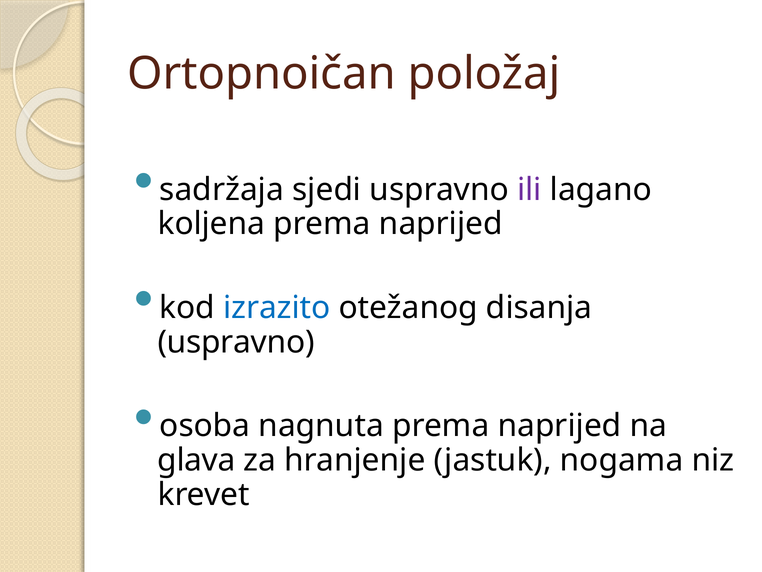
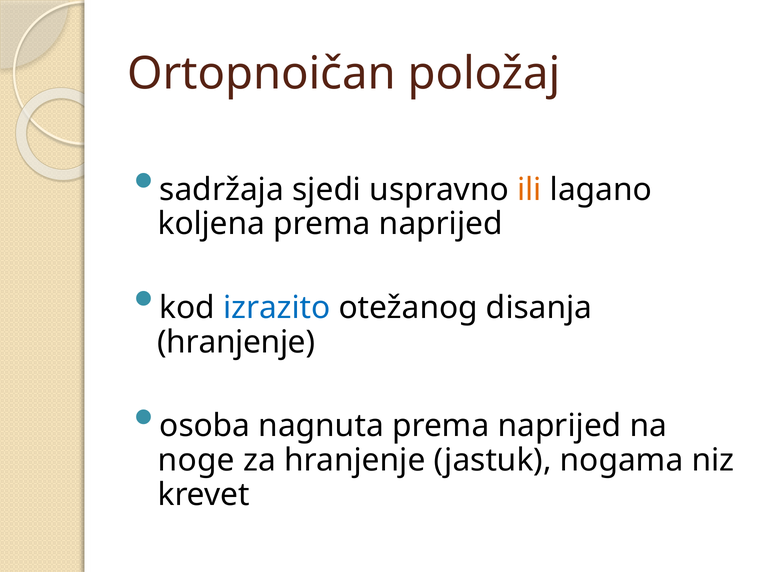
ili colour: purple -> orange (529, 189)
uspravno: uspravno -> hranjenje (236, 342)
glava: glava -> noge (196, 460)
